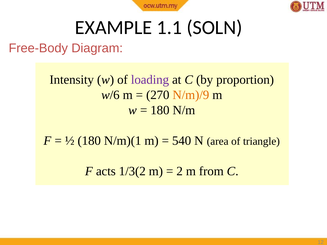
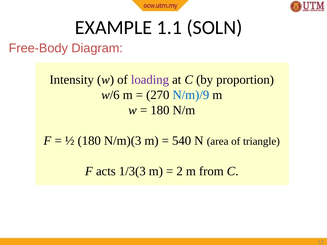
N/m)/9 colour: orange -> blue (191, 95)
N/m)(1: N/m)(1 -> N/m)(3 (123, 141)
1/3(2: 1/3(2 -> 1/3(3 (132, 171)
